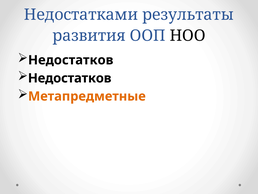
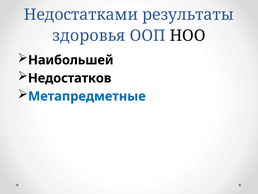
развития: развития -> здоровья (89, 35)
Недостатков: Недостатков -> Наибольшей (71, 60)
Метапредметные colour: orange -> blue (87, 96)
